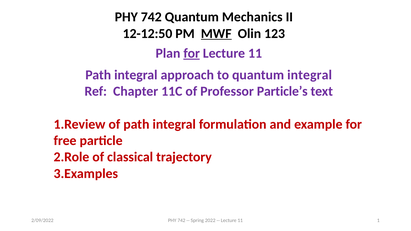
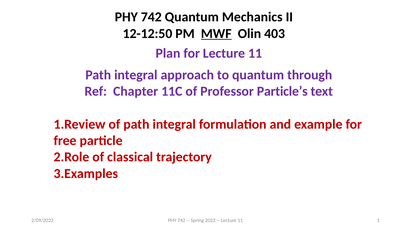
123: 123 -> 403 (275, 34)
for underline: present -> none (192, 53)
quantum integral: integral -> through (310, 75)
